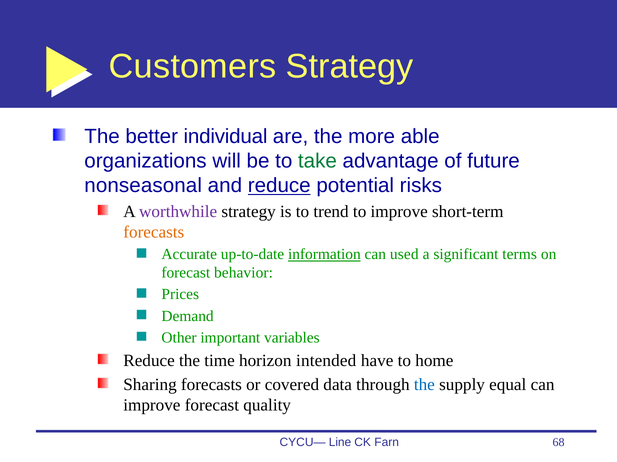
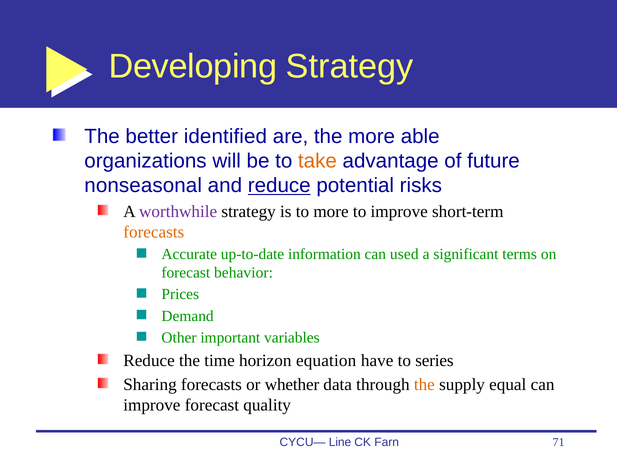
Customers: Customers -> Developing (193, 67)
individual: individual -> identified (225, 137)
take colour: green -> orange (317, 161)
to trend: trend -> more (331, 212)
information underline: present -> none (324, 255)
intended: intended -> equation (326, 361)
home: home -> series (434, 361)
covered: covered -> whether (292, 385)
the colour: blue -> orange (424, 385)
68: 68 -> 71 (559, 443)
